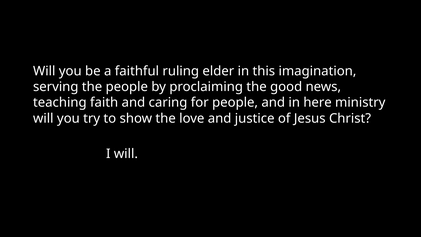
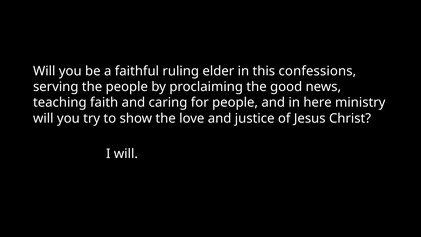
imagination: imagination -> confessions (317, 71)
